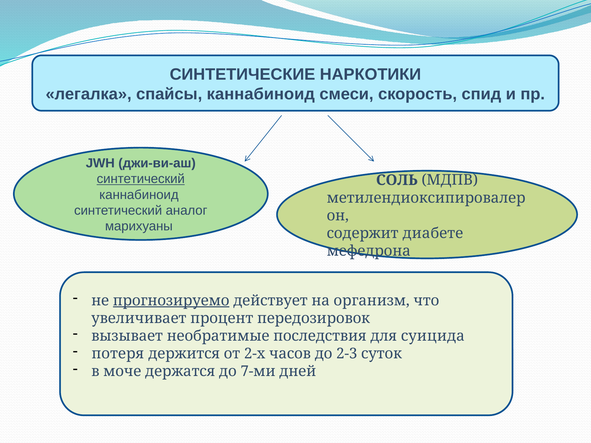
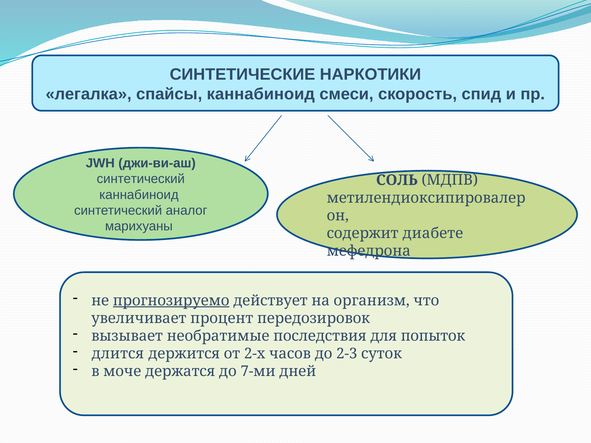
синтетический underline: present -> none (141, 179)
суицида: суицида -> попыток (433, 336)
потеря: потеря -> длится (118, 354)
